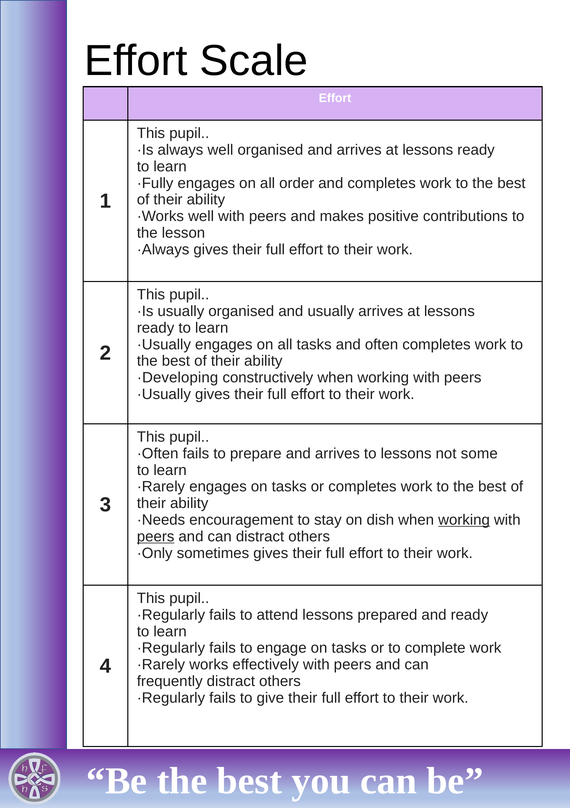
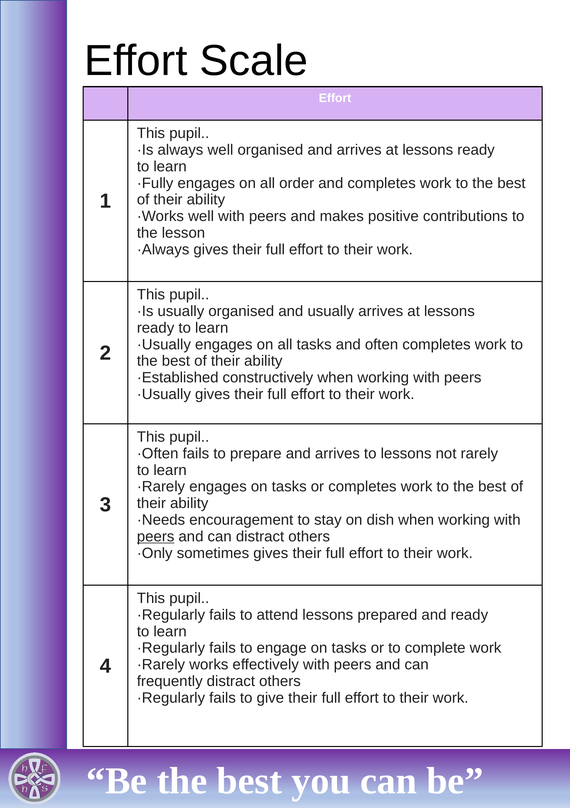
·Developing: ·Developing -> ·Established (178, 378)
some: some -> rarely (479, 454)
working underline: present -> none (464, 520)
